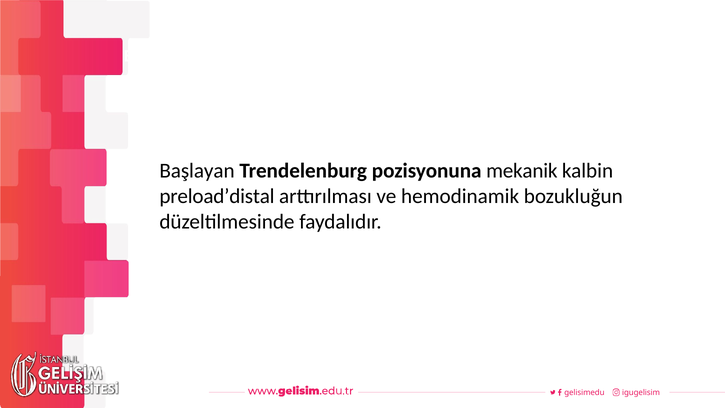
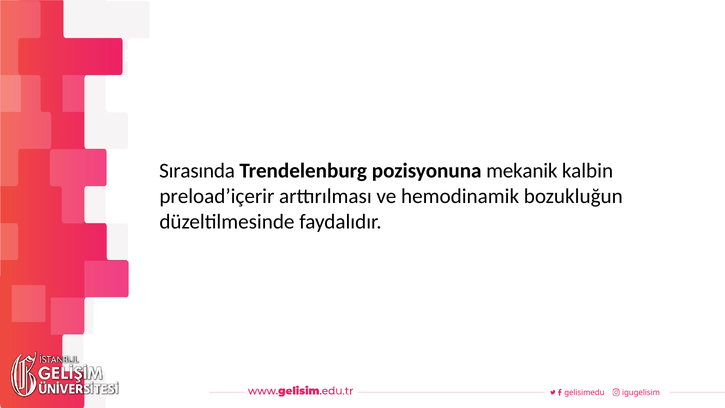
Başlayan: Başlayan -> Sırasında (197, 171)
preload’distal: preload’distal -> preload’içerir (217, 196)
